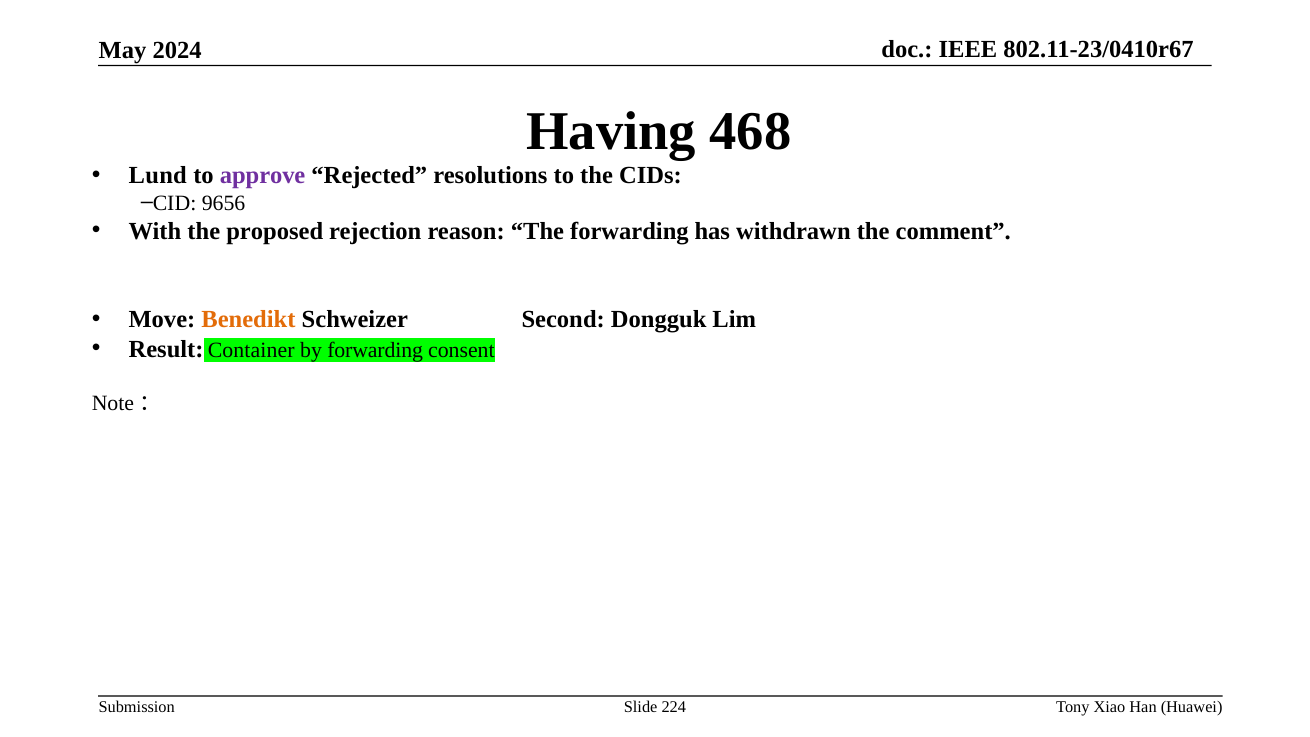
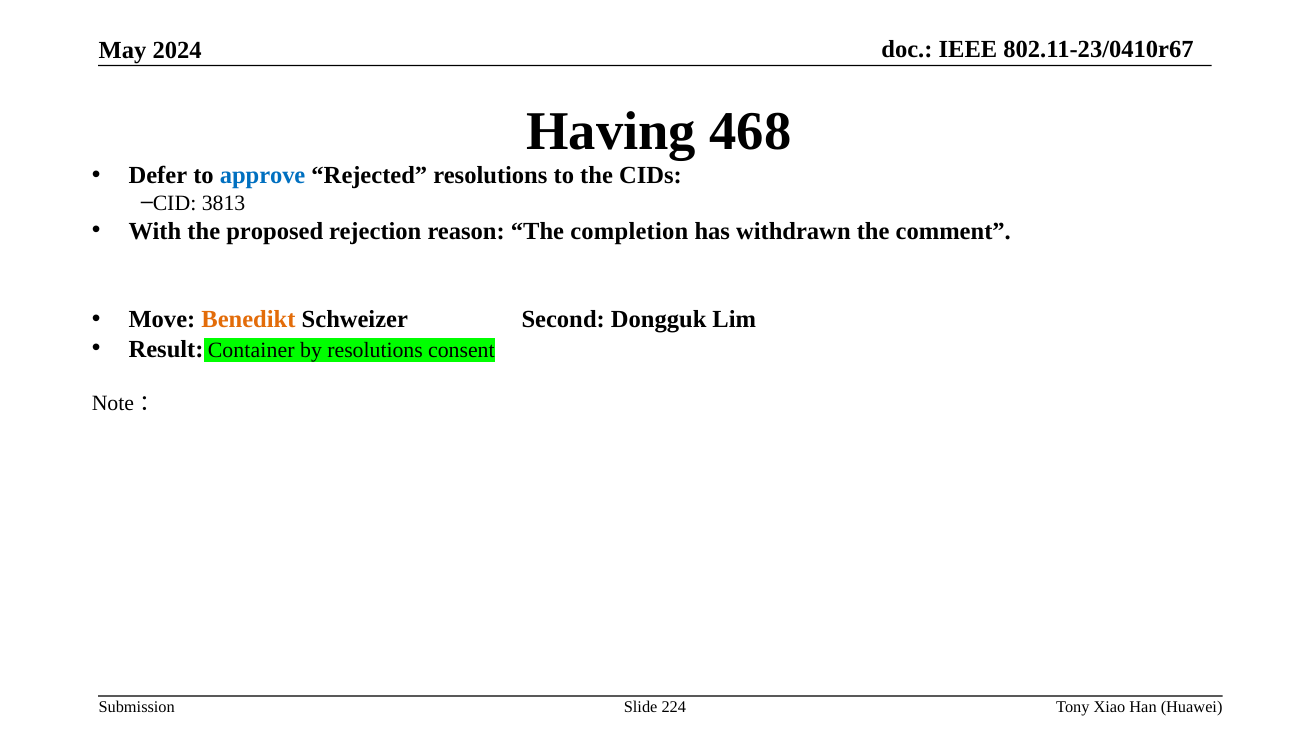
Lund: Lund -> Defer (158, 175)
approve colour: purple -> blue (263, 175)
9656: 9656 -> 3813 (224, 203)
The forwarding: forwarding -> completion (629, 231)
by forwarding: forwarding -> resolutions (375, 350)
